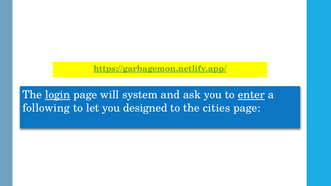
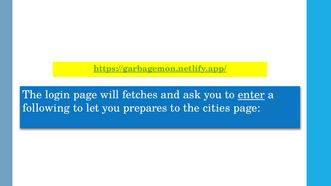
login underline: present -> none (58, 95)
system: system -> fetches (140, 95)
designed: designed -> prepares (145, 108)
